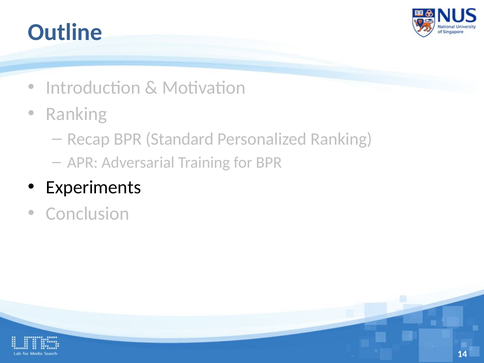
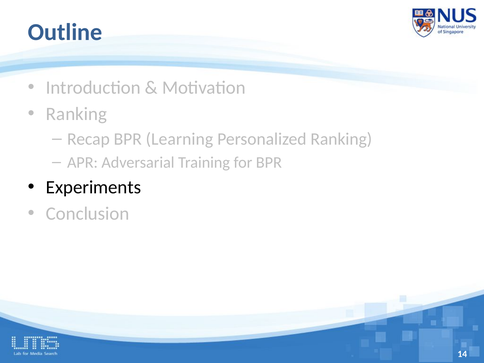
Standard: Standard -> Learning (179, 139)
